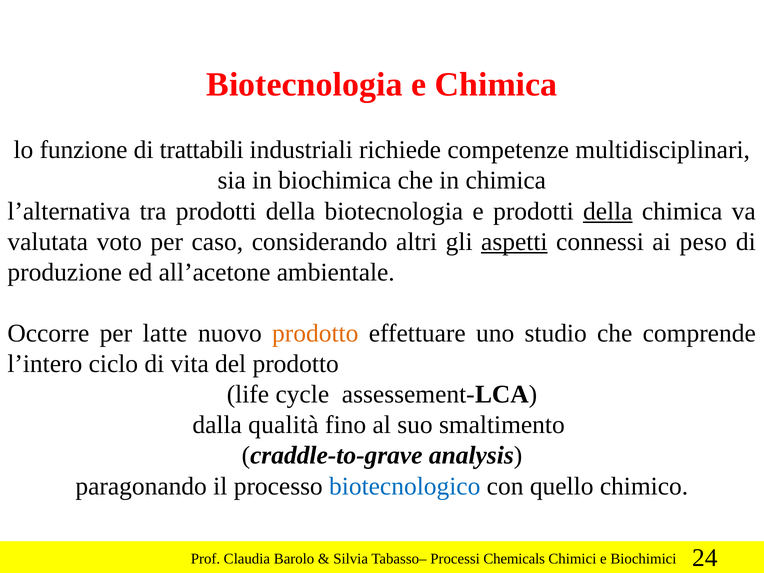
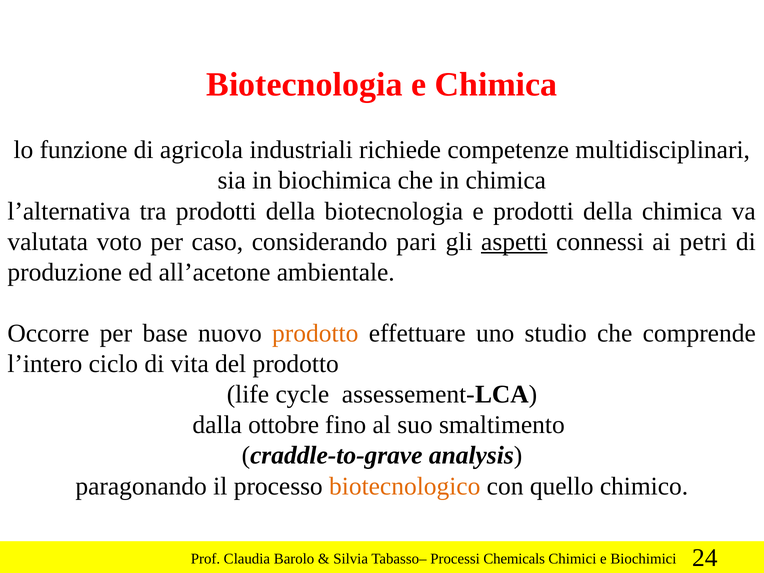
trattabili: trattabili -> agricola (201, 150)
della underline: present -> none (608, 211)
altri: altri -> pari (416, 242)
peso: peso -> petri (703, 242)
latte: latte -> base (165, 333)
qualità: qualità -> ottobre (284, 425)
biotecnologico colour: blue -> orange (405, 486)
